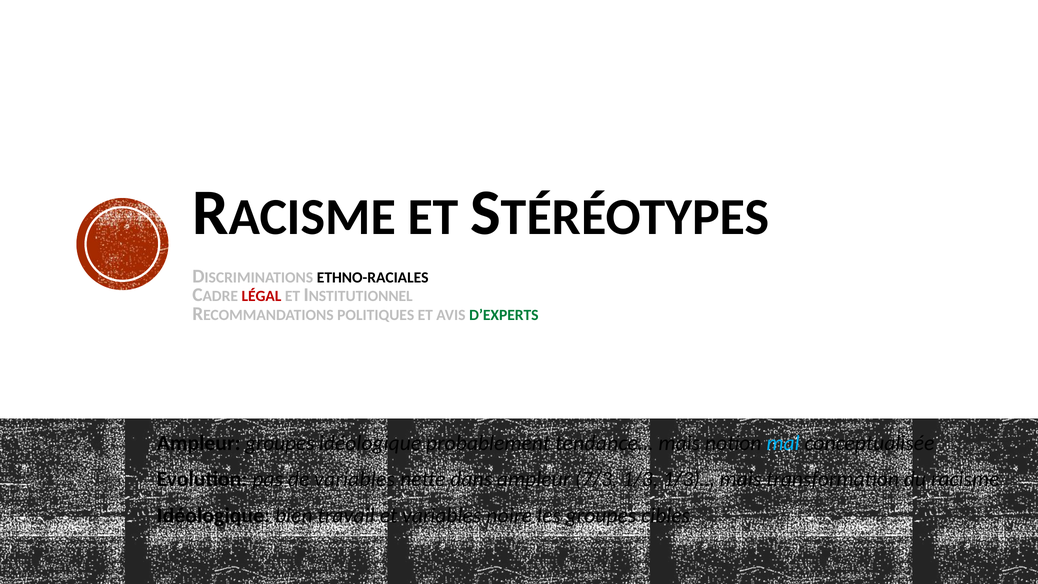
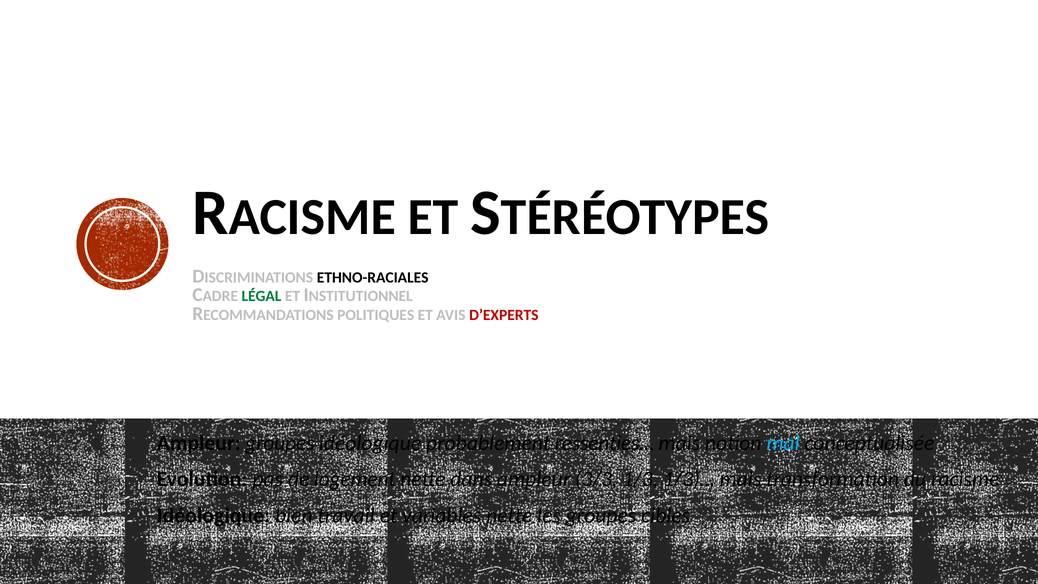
LÉGAL colour: red -> green (261, 296)
D’EXPERTS colour: green -> red (504, 315)
tendance…: tendance… -> ressenties… (604, 443)
de variables: variables -> logement (355, 479)
7/3: 7/3 -> 3/3 (596, 479)
variables noire: noire -> nette (509, 516)
